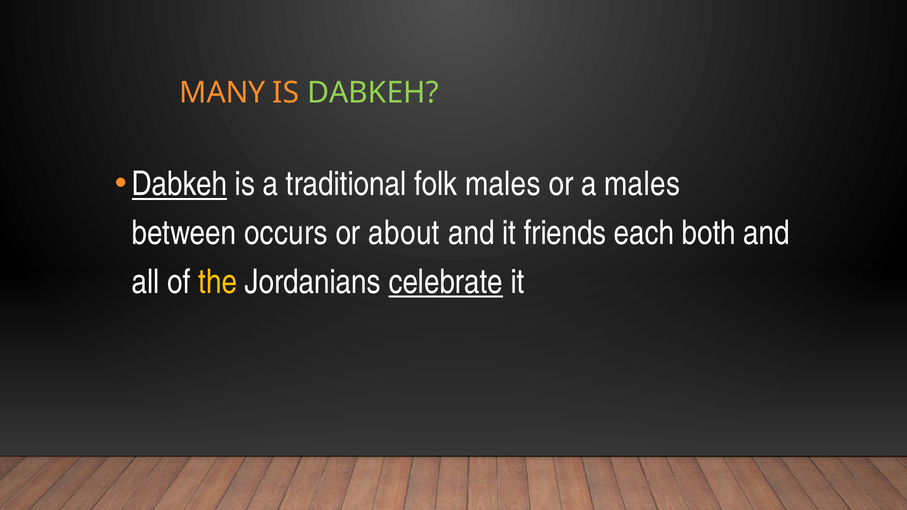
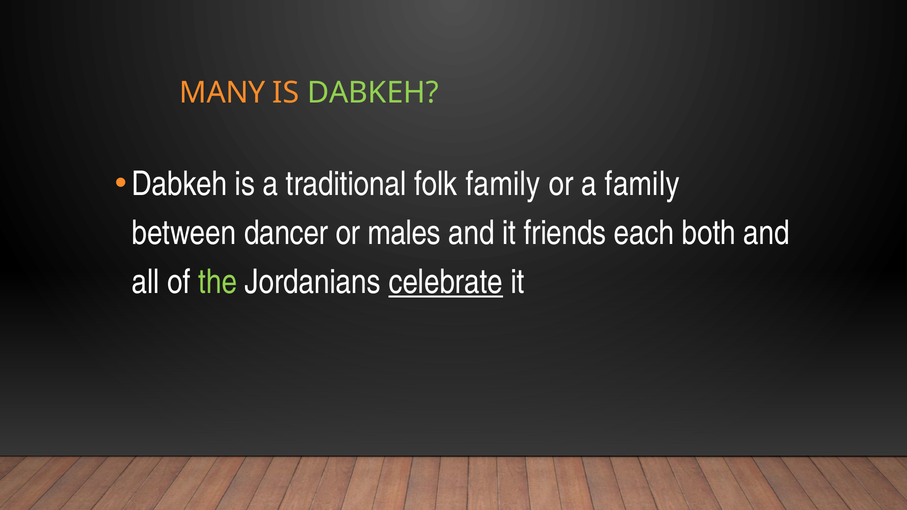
Dabkeh underline: present -> none (180, 184)
folk males: males -> family (503, 184)
a males: males -> family (642, 184)
occurs: occurs -> dancer (286, 233)
about: about -> males (404, 233)
the colour: yellow -> light green (218, 282)
